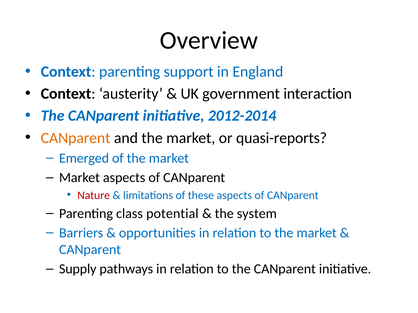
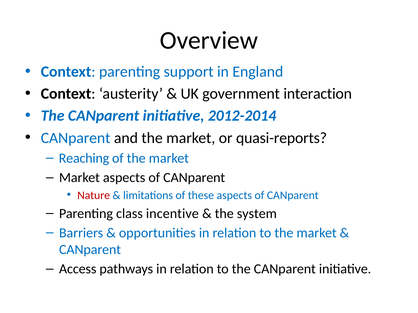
CANparent colour: orange -> blue (76, 138)
Emerged: Emerged -> Reaching (84, 159)
potential: potential -> incentive (172, 214)
Supply: Supply -> Access (78, 269)
